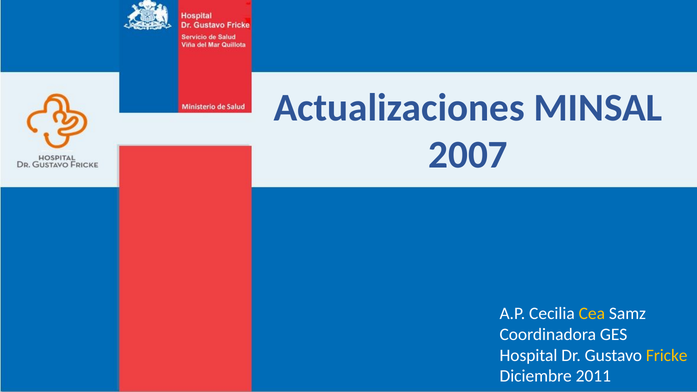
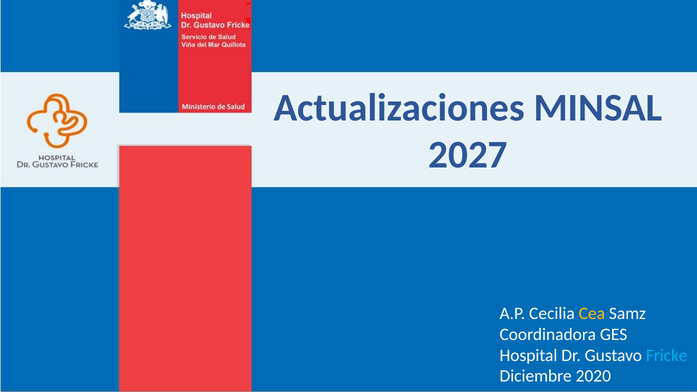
2007: 2007 -> 2027 (468, 155)
Fricke colour: yellow -> light blue (667, 355)
2011: 2011 -> 2020 (593, 376)
